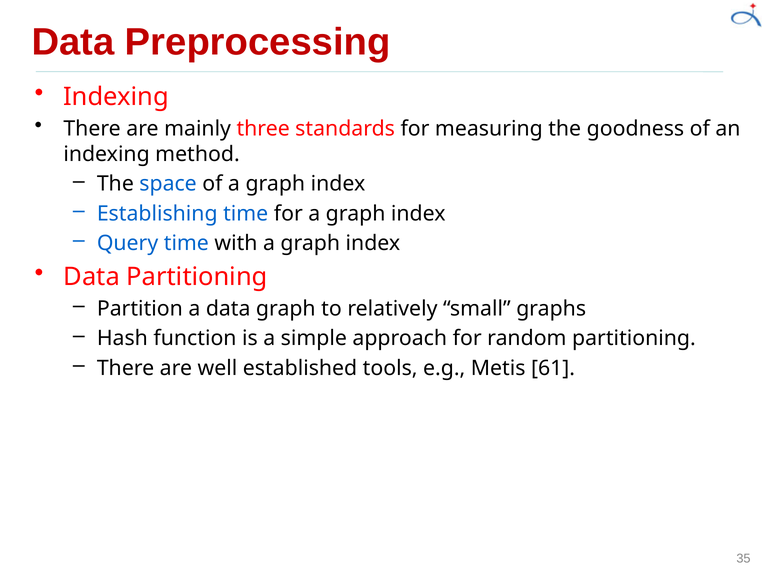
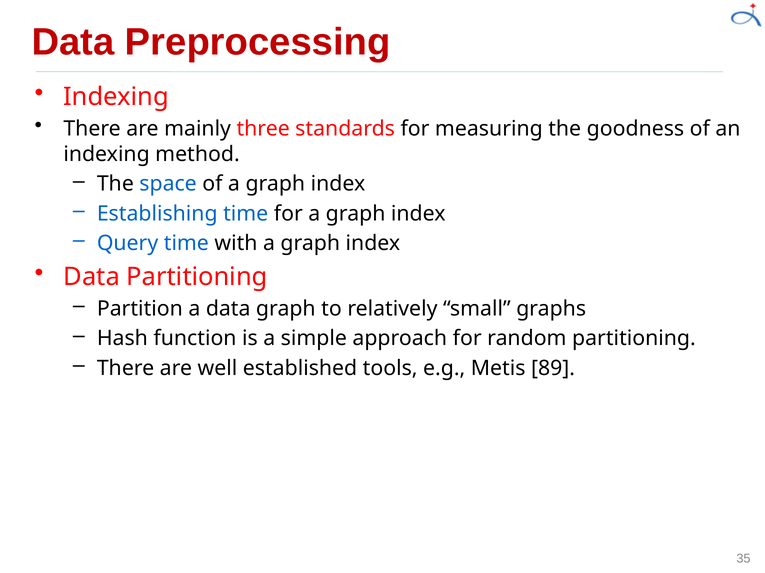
61: 61 -> 89 (553, 369)
